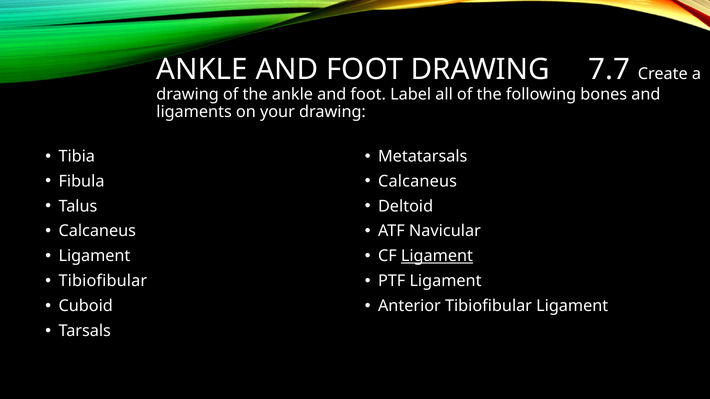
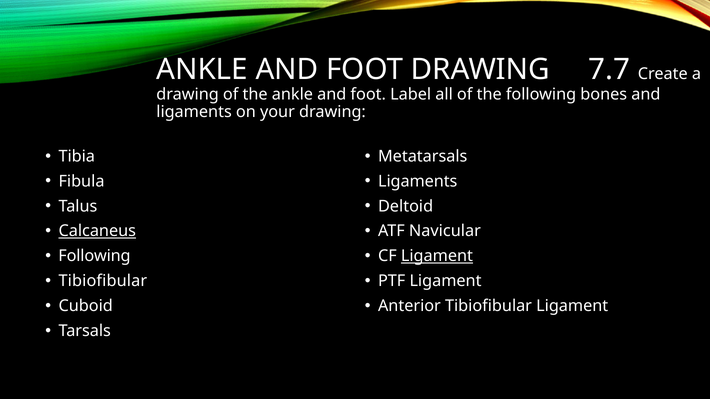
Calcaneus: Calcaneus -> Ligaments (418, 181)
Calcaneus underline: none -> present (97, 231)
Ligament: Ligament -> Following (94, 256)
